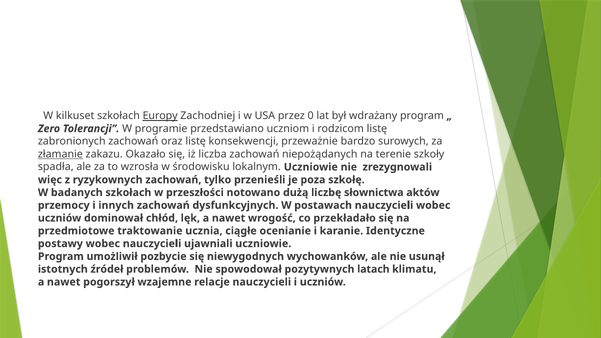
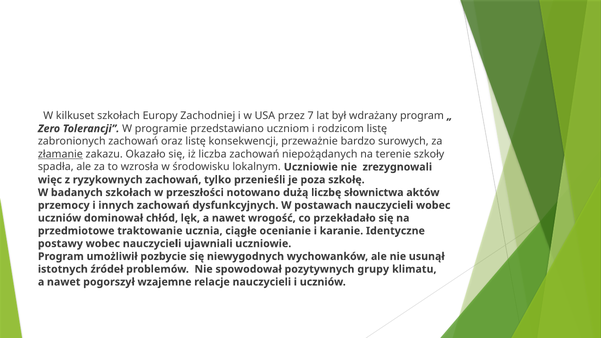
Europy underline: present -> none (160, 116)
0: 0 -> 7 (311, 116)
latach: latach -> grupy (373, 269)
